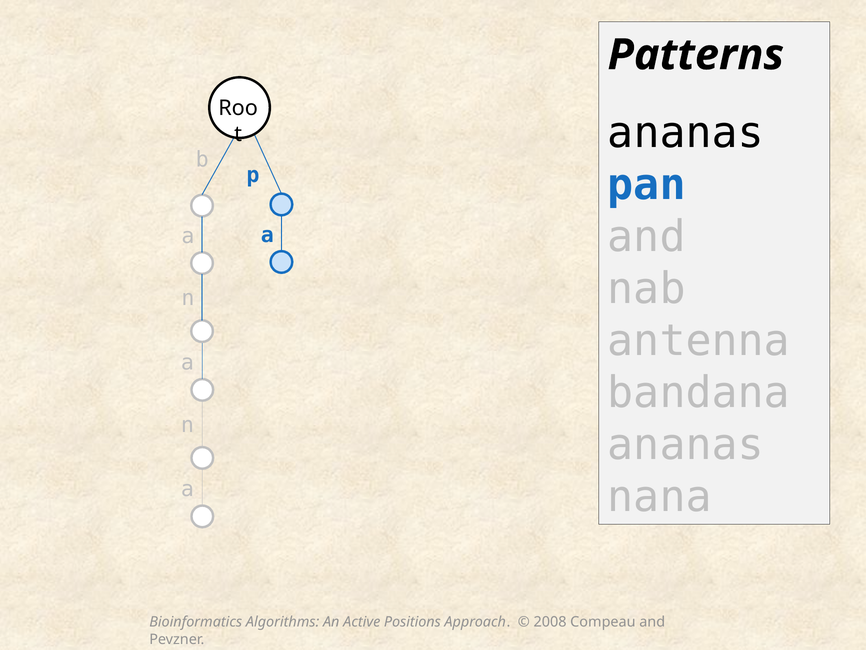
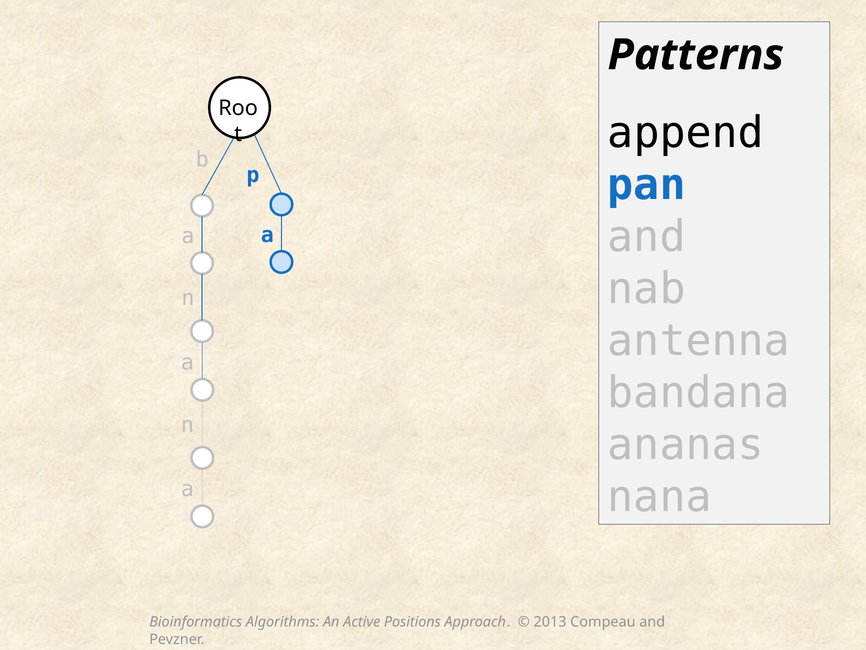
ananas: ananas -> append (686, 133)
2008: 2008 -> 2013 (550, 622)
